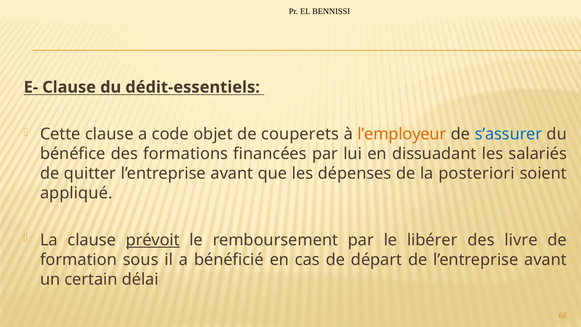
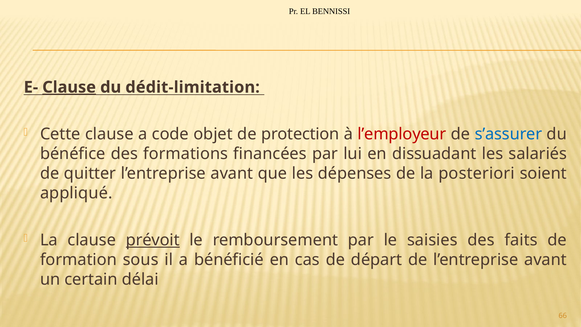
Clause underline: none -> present (69, 87)
dédit-essentiels: dédit-essentiels -> dédit-limitation (193, 87)
couperets: couperets -> protection (300, 134)
l’employeur colour: orange -> red (402, 134)
libérer: libérer -> saisies (432, 240)
livre: livre -> faits (521, 240)
